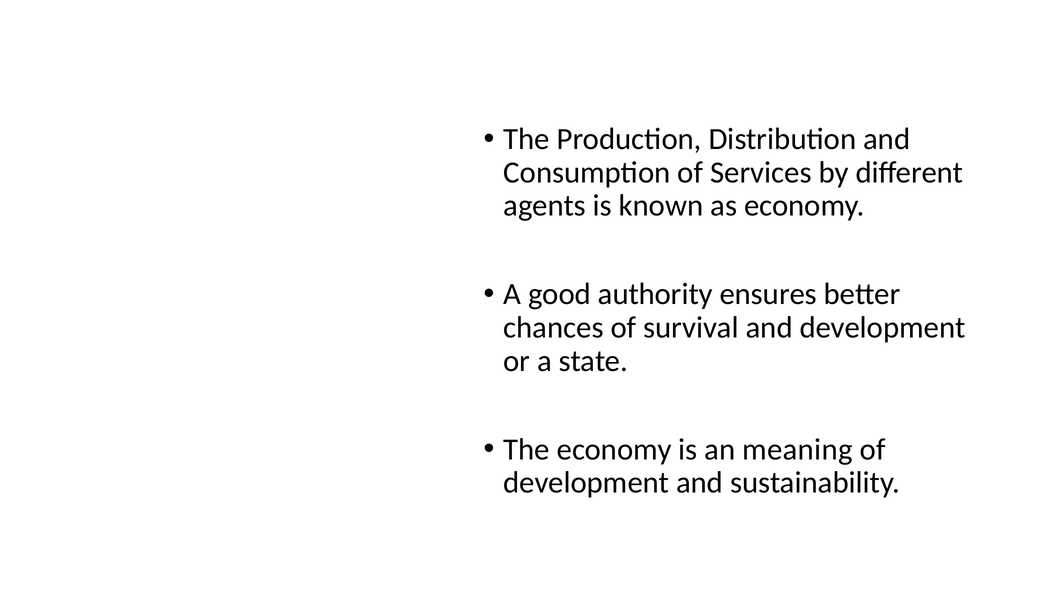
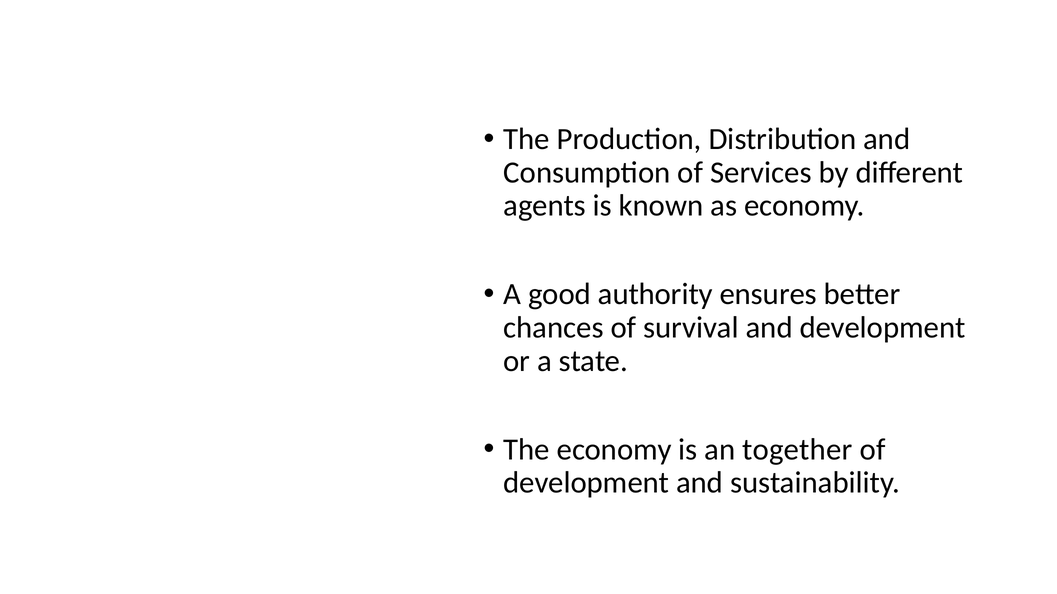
meaning: meaning -> together (797, 450)
